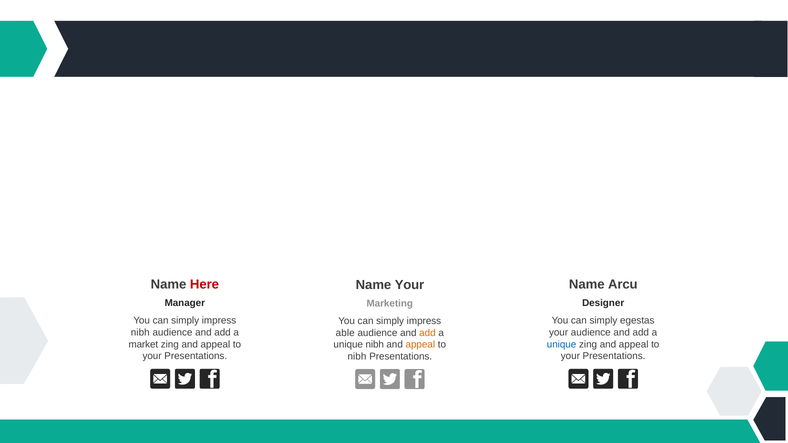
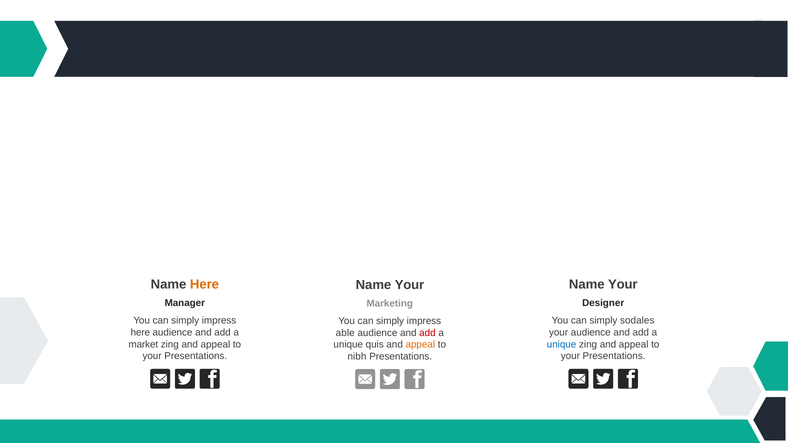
Here colour: red -> orange (204, 285)
Arcu: Arcu -> Your (623, 285)
egestas: egestas -> sodales (637, 321)
nibh: nibh -> here (140, 333)
add colour: orange -> red (427, 333)
unique nibh: nibh -> quis (375, 345)
